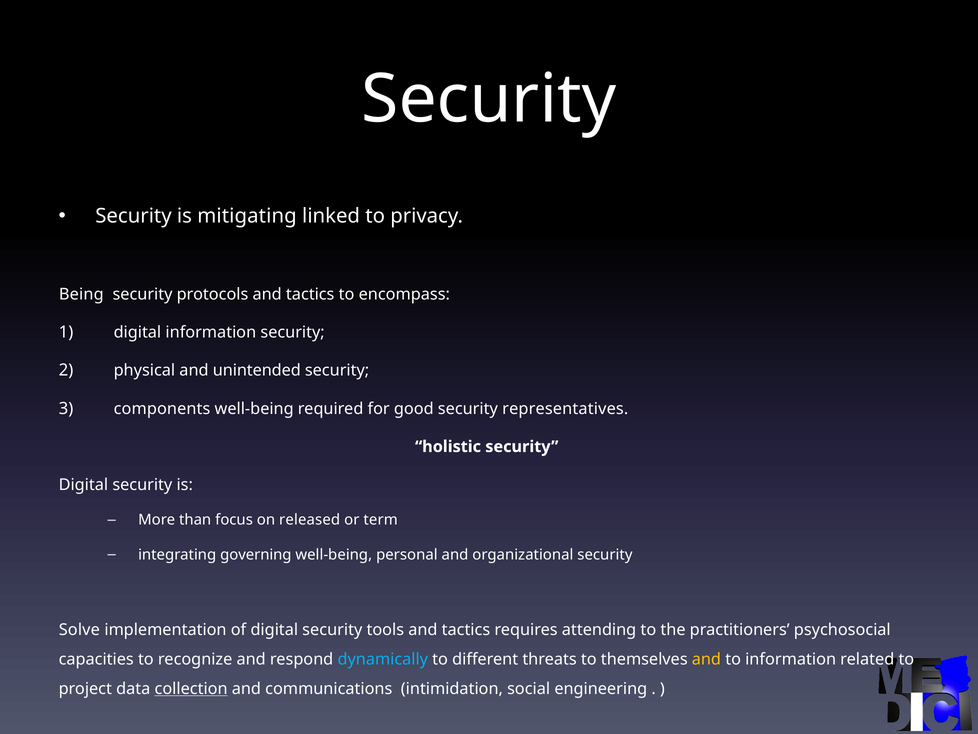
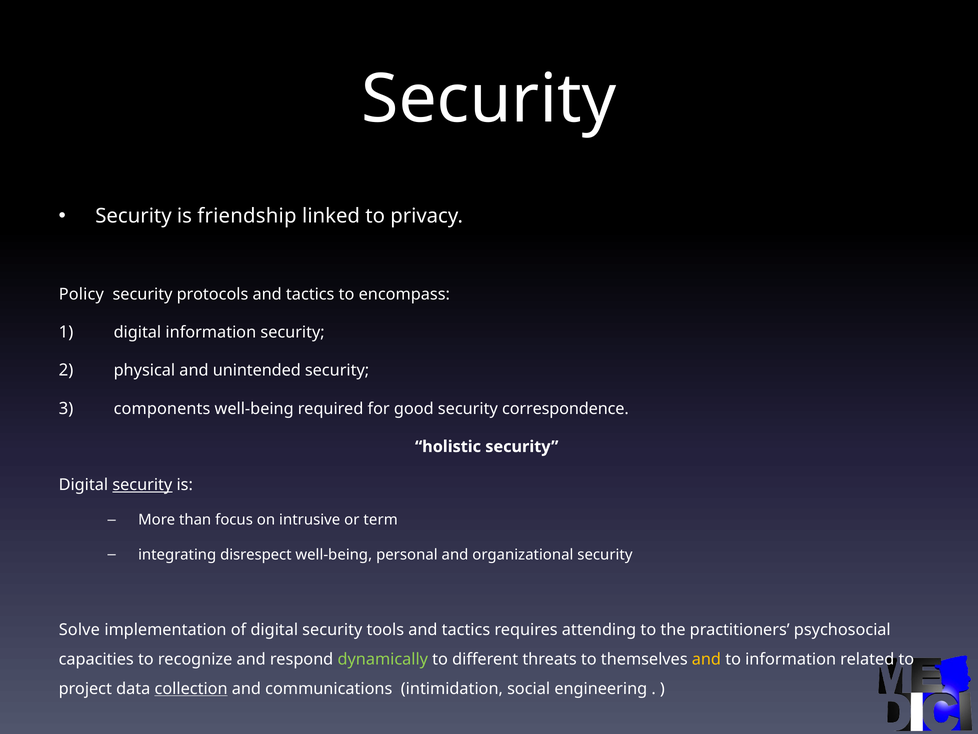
mitigating: mitigating -> friendship (247, 216)
Being: Being -> Policy (81, 294)
representatives: representatives -> correspondence (565, 408)
security underline: none -> present (142, 484)
released: released -> intrusive (310, 520)
governing: governing -> disrespect (256, 554)
dynamically colour: light blue -> light green (383, 659)
